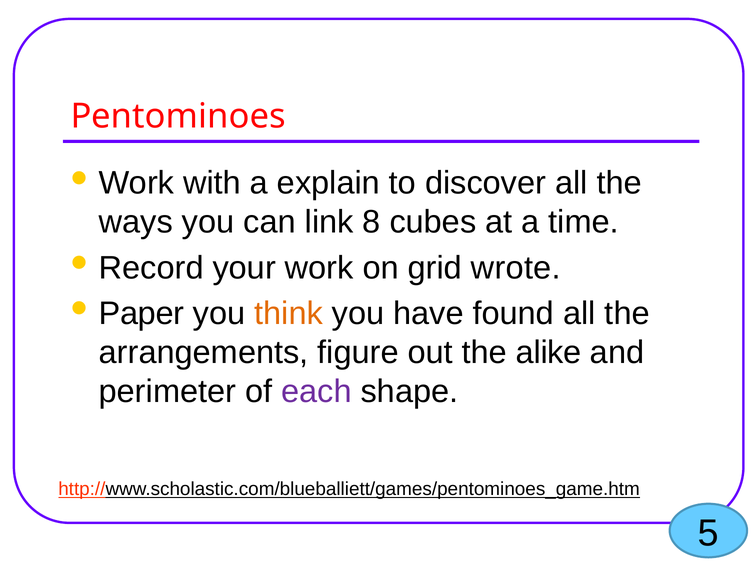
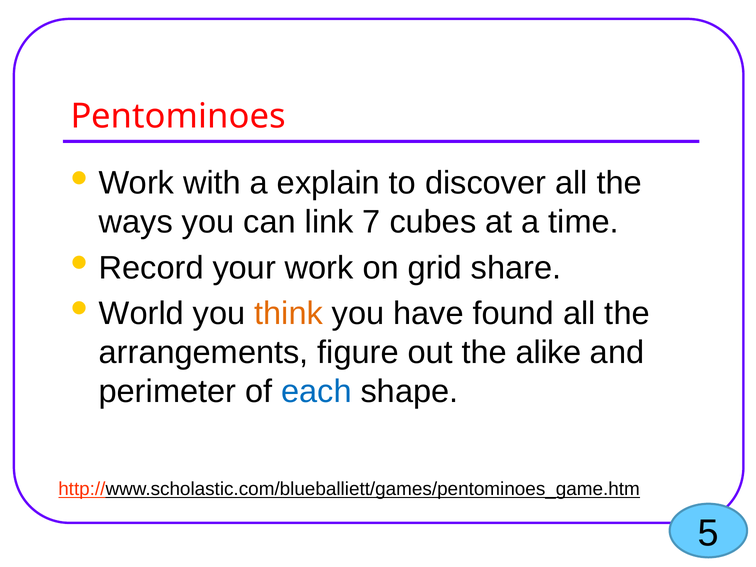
8: 8 -> 7 (372, 222)
wrote: wrote -> share (516, 268)
Paper: Paper -> World (141, 313)
each colour: purple -> blue (317, 392)
